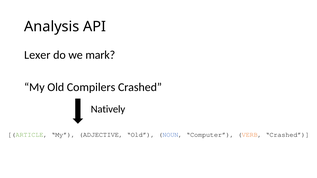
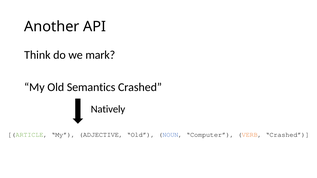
Analysis: Analysis -> Another (52, 27)
Lexer: Lexer -> Think (37, 55)
Compilers: Compilers -> Semantics (91, 87)
